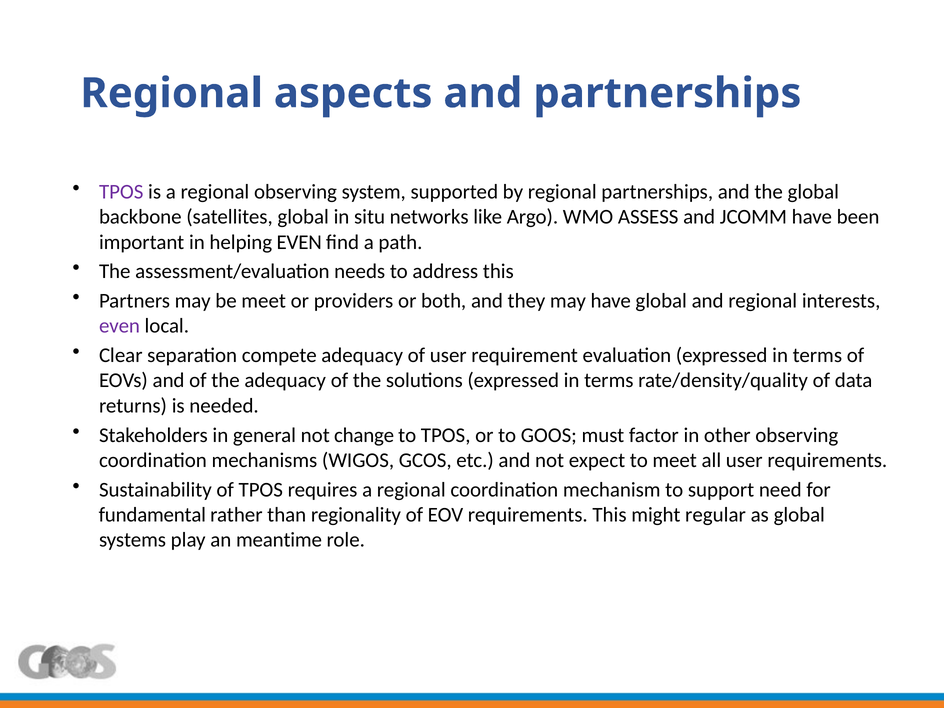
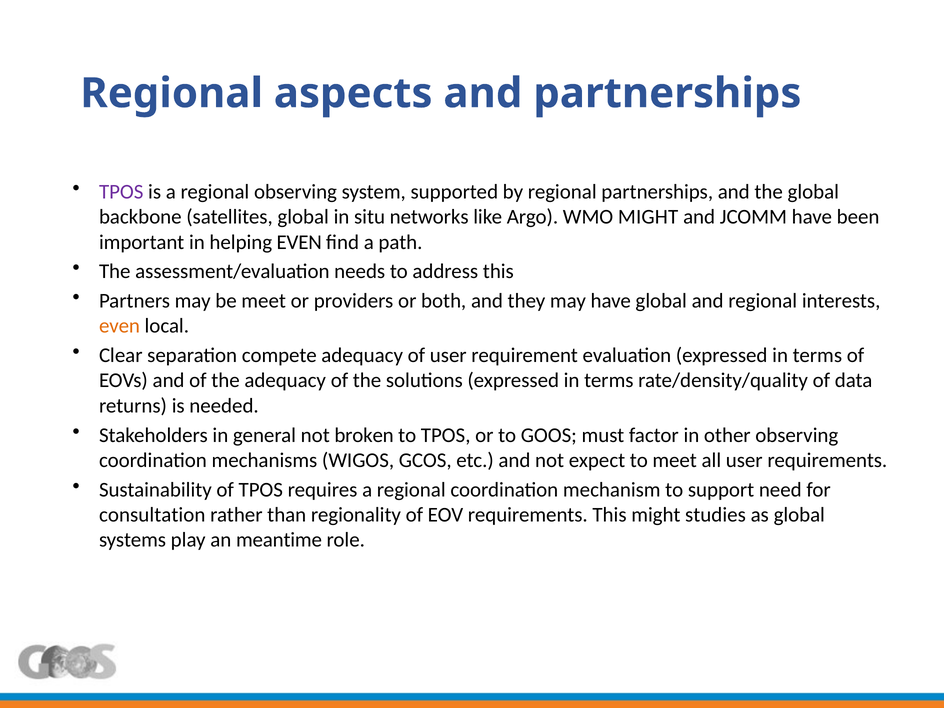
WMO ASSESS: ASSESS -> MIGHT (648, 217)
even colour: purple -> orange (119, 326)
change: change -> broken (364, 435)
fundamental: fundamental -> consultation (152, 515)
regular: regular -> studies (715, 515)
